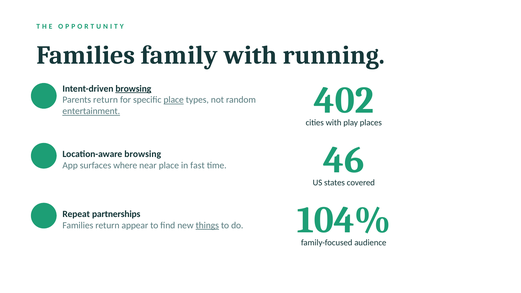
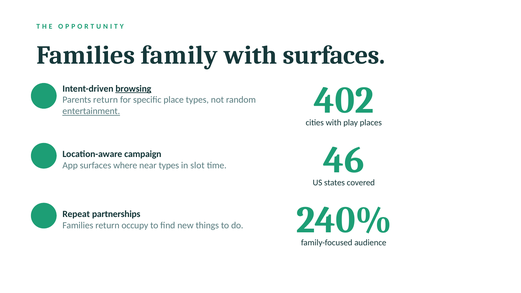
with running: running -> surfaces (334, 55)
place underline: present -> none (174, 100)
Location-aware browsing: browsing -> campaign (143, 154)
near place: place -> types (169, 165)
fast: fast -> slot (197, 165)
104%: 104% -> 240% (344, 220)
appear: appear -> occupy (135, 225)
things underline: present -> none (207, 225)
